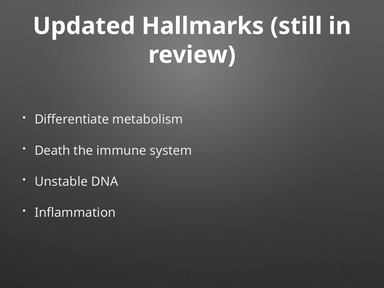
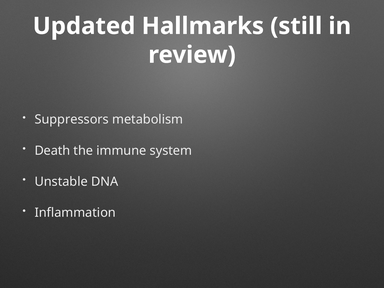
Differentiate: Differentiate -> Suppressors (72, 119)
